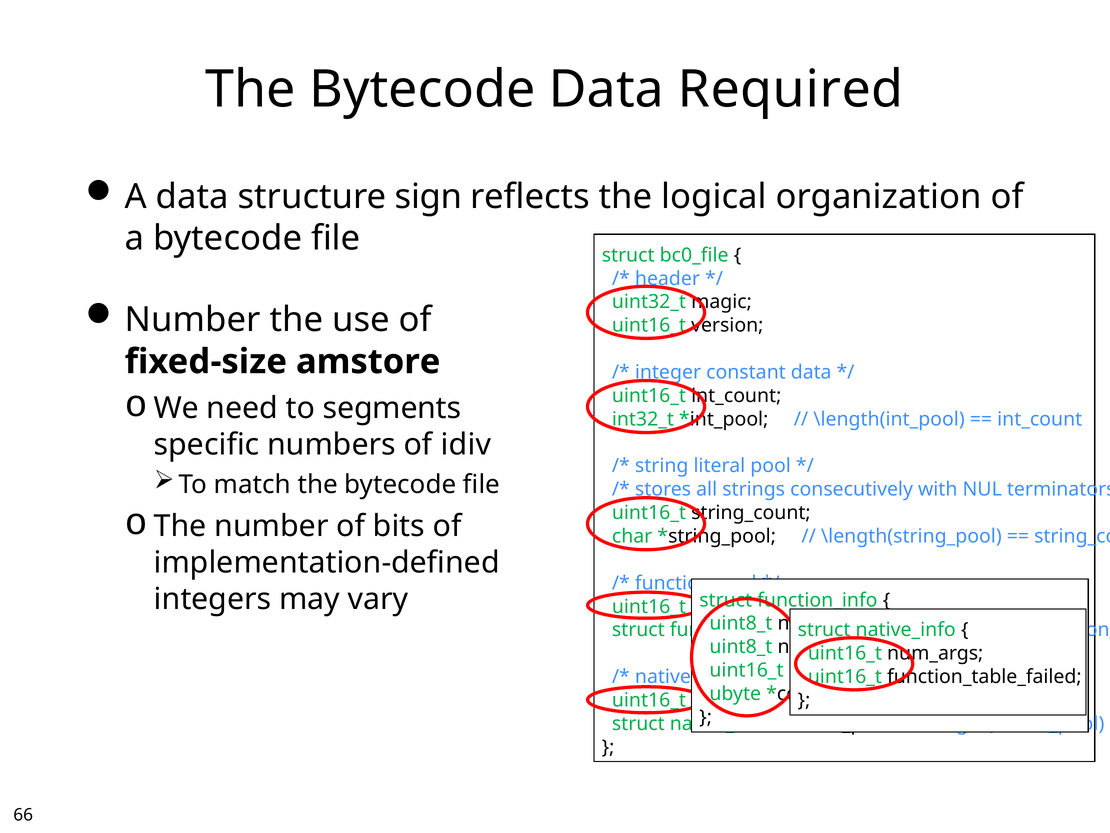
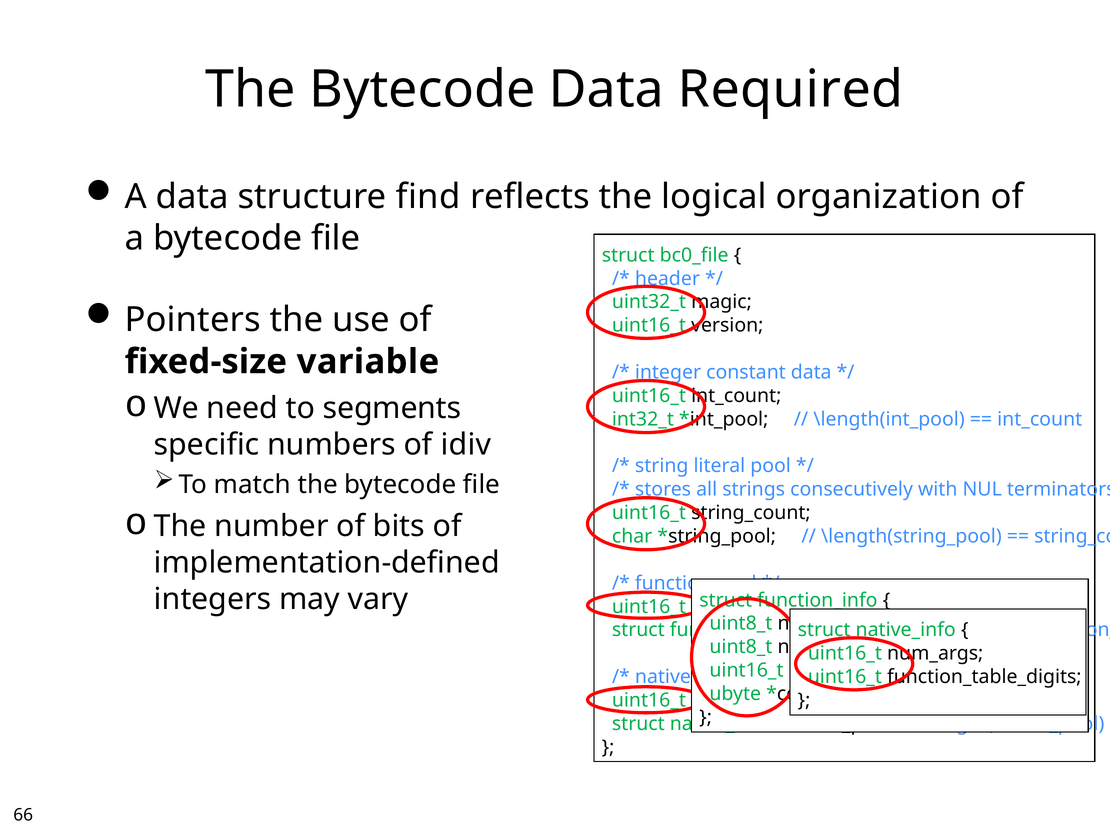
sign: sign -> find (428, 197)
Number: Number -> Pointers (193, 320)
amstore: amstore -> variable (368, 361)
function_table_failed: function_table_failed -> function_table_digits (984, 676)
